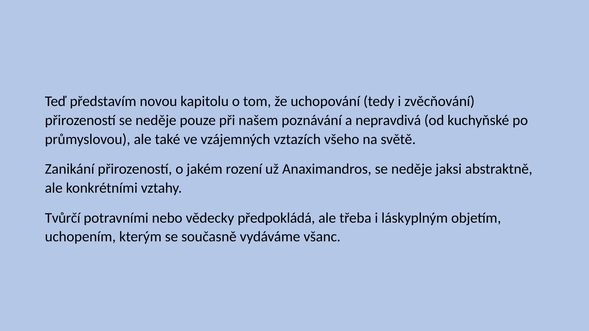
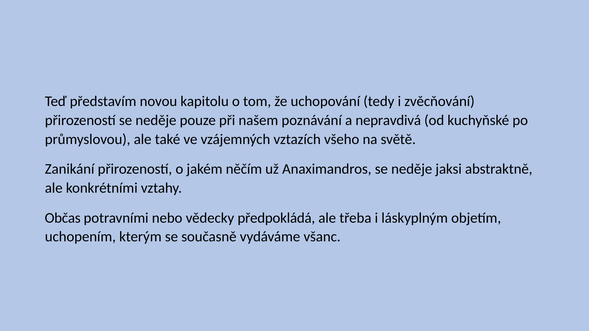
rození: rození -> něčím (244, 169)
Tvůrčí: Tvůrčí -> Občas (63, 218)
